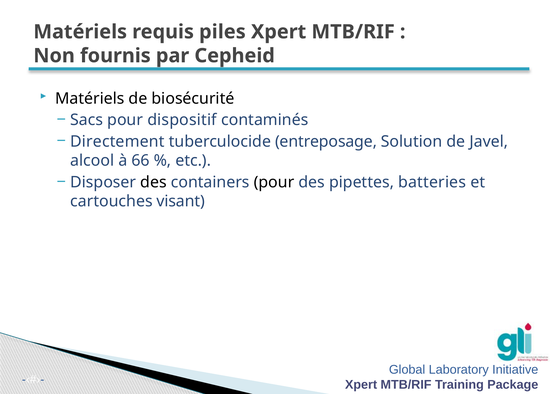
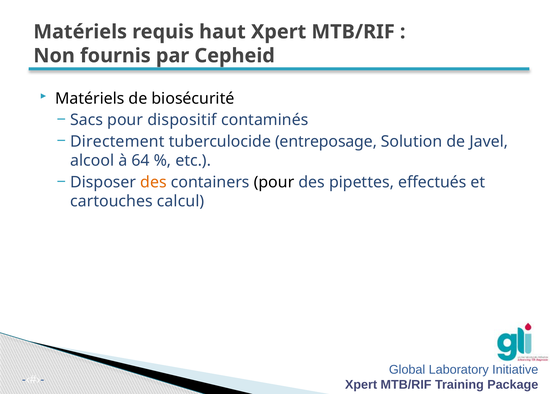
piles: piles -> haut (222, 32)
66: 66 -> 64 (141, 161)
des colour: black -> orange (153, 182)
batteries: batteries -> effectués (432, 182)
visant: visant -> calcul (181, 201)
